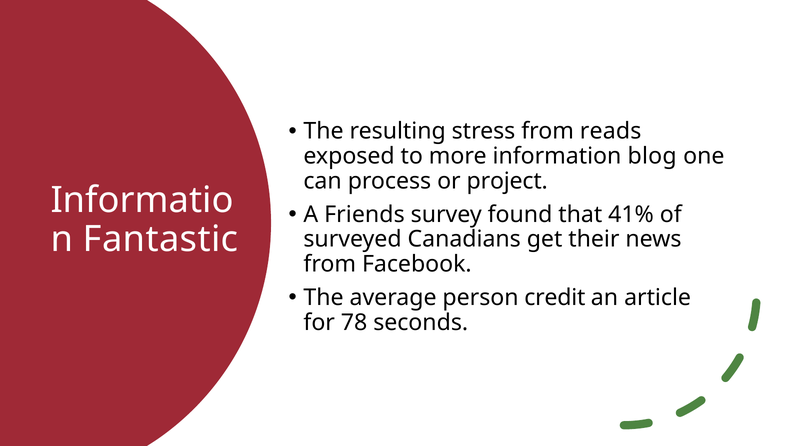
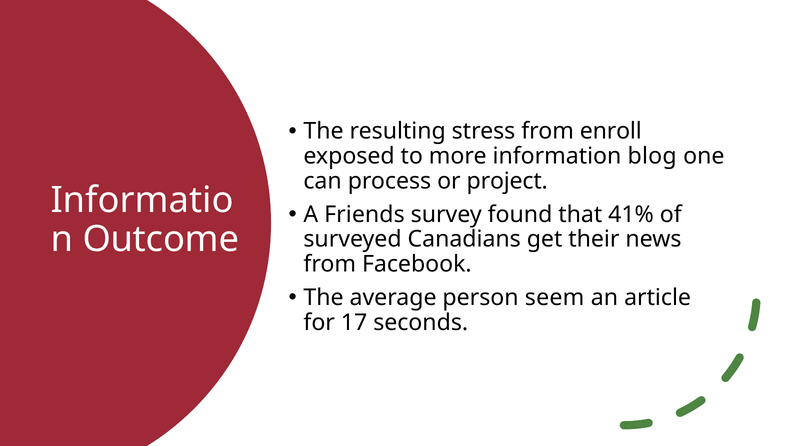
reads: reads -> enroll (611, 131)
Fantastic: Fantastic -> Outcome (161, 240)
credit: credit -> seem (555, 298)
78: 78 -> 17 (354, 322)
